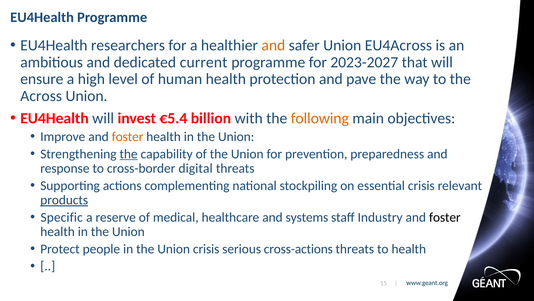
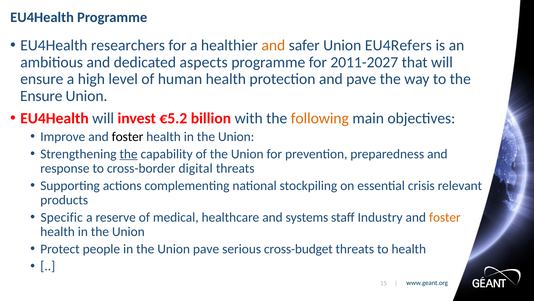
EU4Across: EU4Across -> EU4Refers (398, 45)
current: current -> aspects (204, 62)
2023-2027: 2023-2027 -> 2011-2027 (364, 62)
Across: Across -> Ensure (41, 96)
€5.4: €5.4 -> €5.2 (173, 118)
foster colour: orange -> black (128, 136)
products underline: present -> none (64, 200)
foster colour: black -> orange (445, 217)
Union crisis: crisis -> pave (206, 248)
cross-actions: cross-actions -> cross-budget (298, 248)
